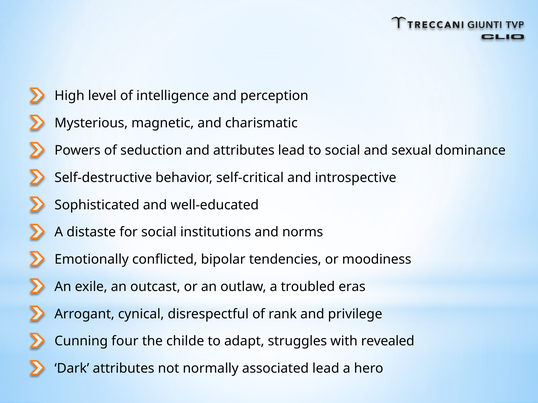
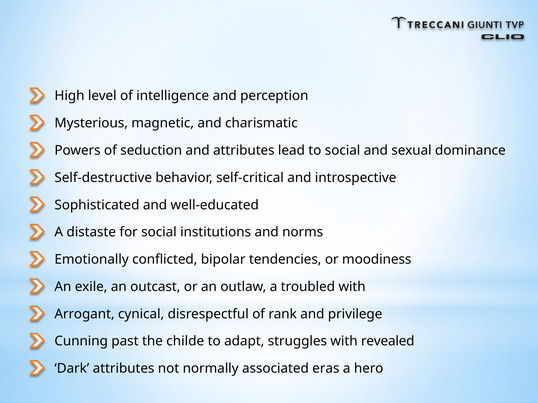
troubled eras: eras -> with (352, 287)
four: four -> past (125, 342)
associated lead: lead -> eras (326, 369)
